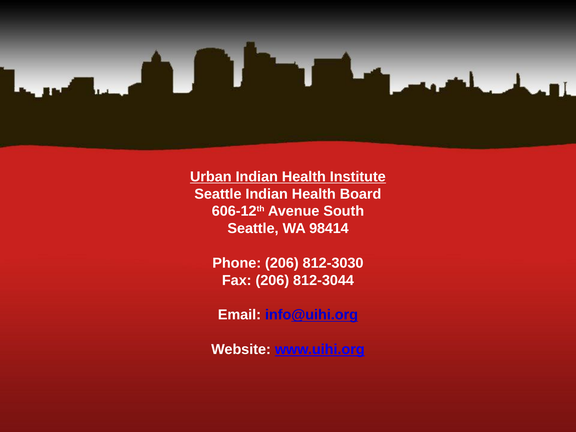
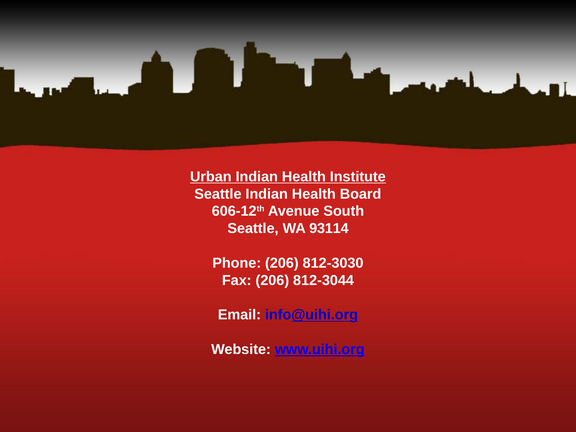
98414: 98414 -> 93114 (329, 228)
